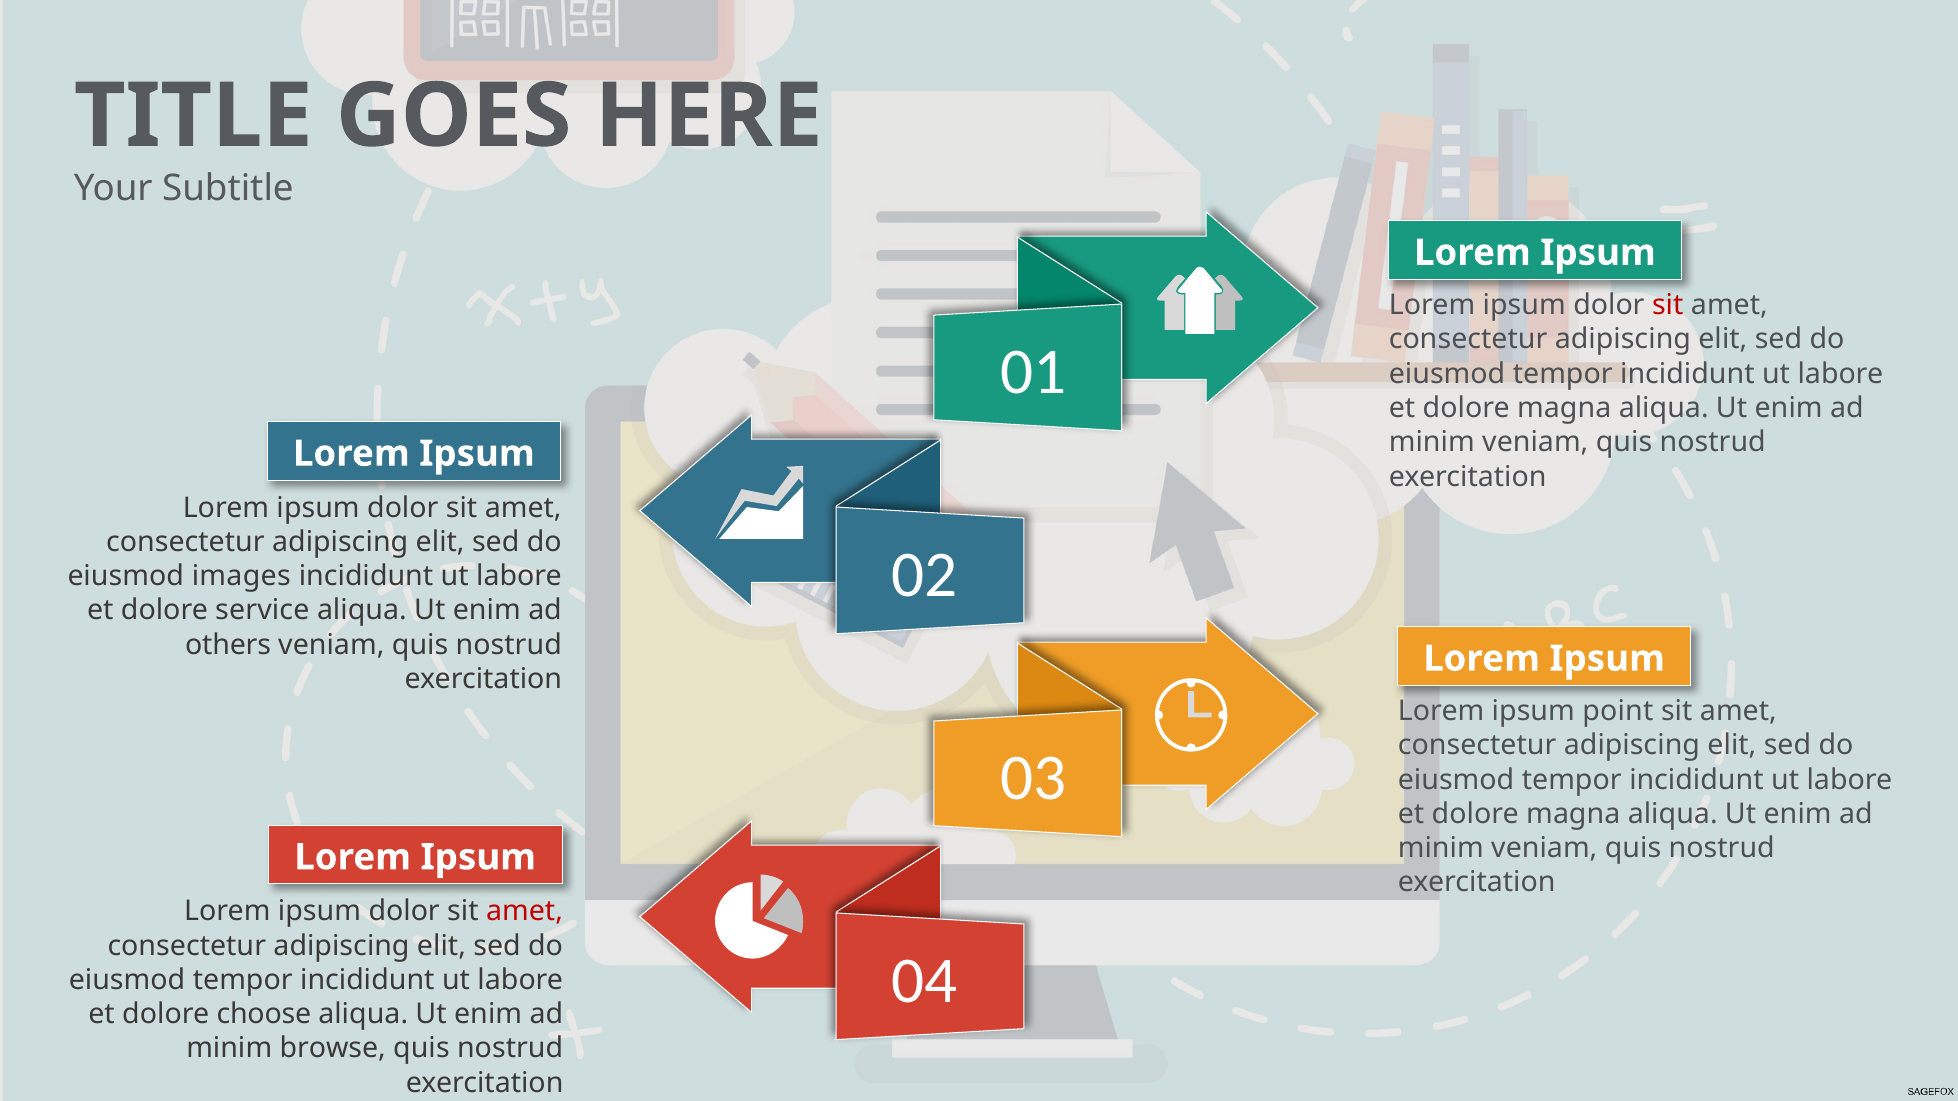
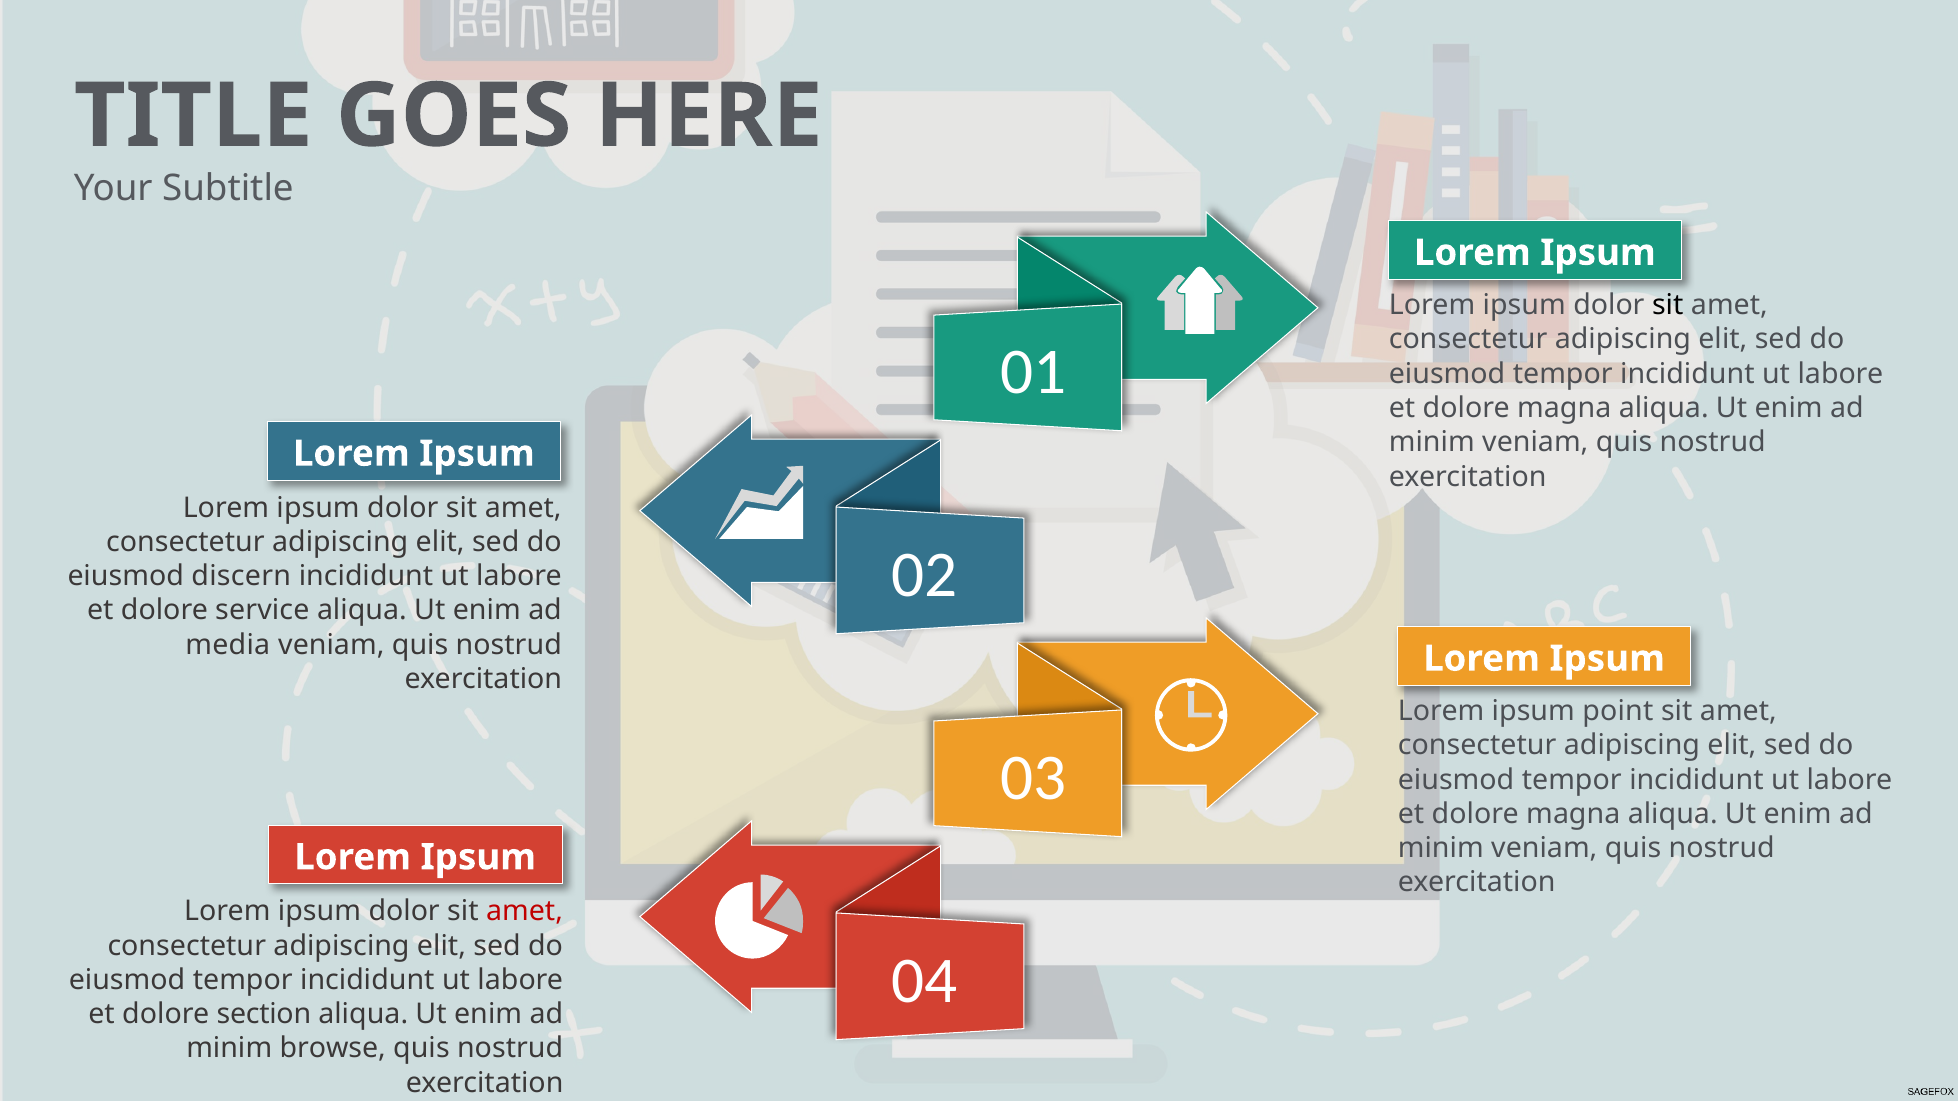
sit colour: red -> black (1668, 305)
images: images -> discern (241, 576)
others: others -> media (228, 645)
choose: choose -> section (264, 1014)
